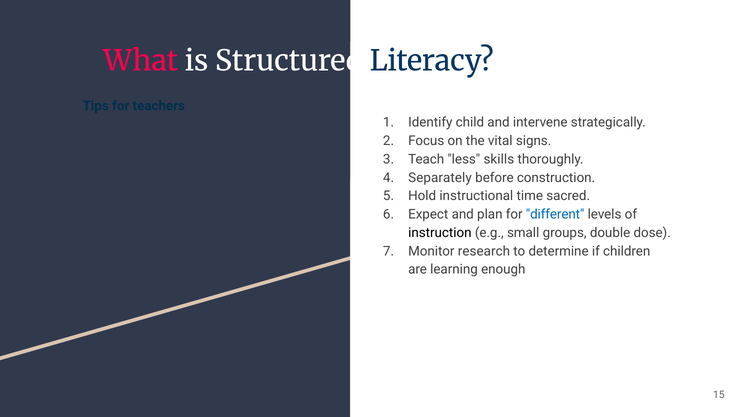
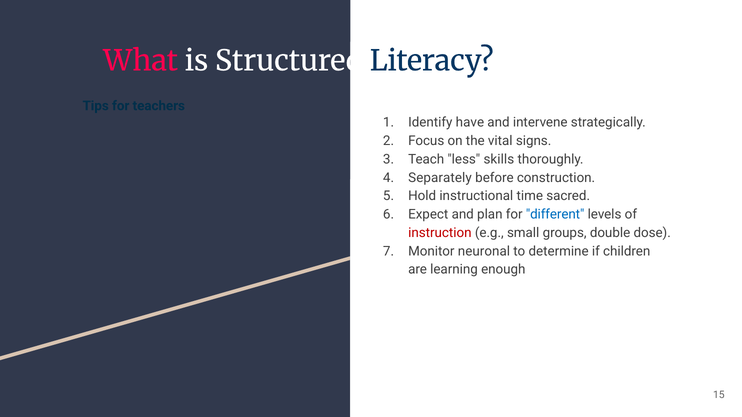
child: child -> have (470, 123)
instruction colour: black -> red (440, 233)
research: research -> neuronal (484, 251)
